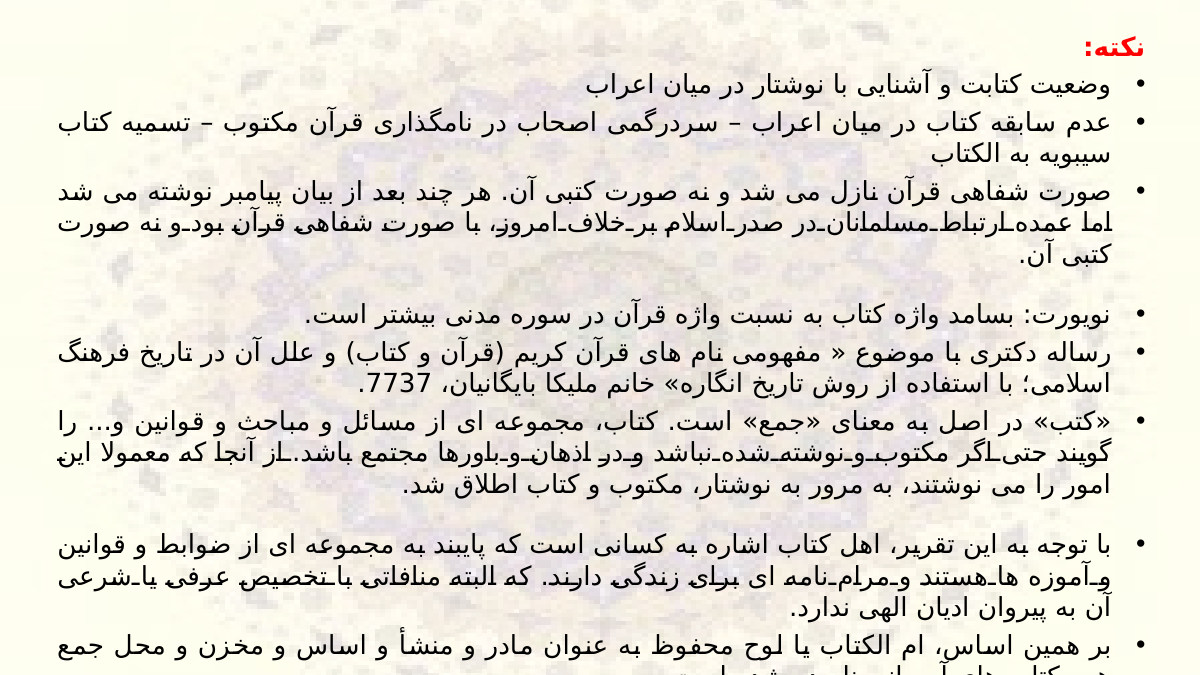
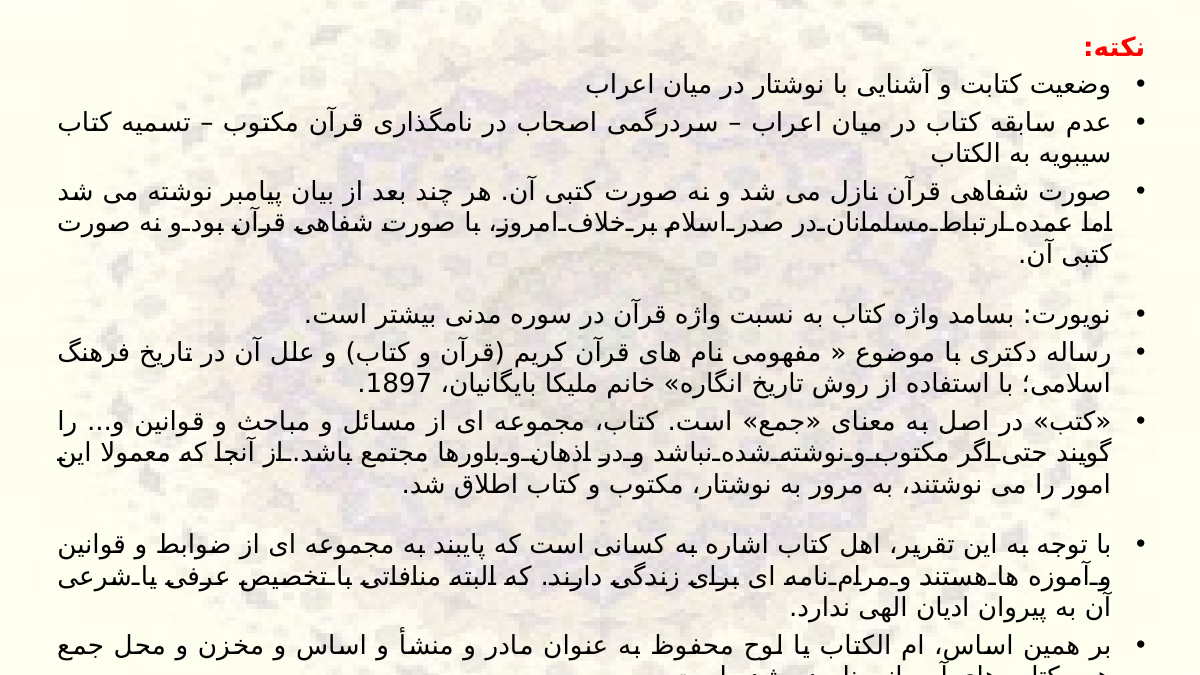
7737: 7737 -> 1897 (399, 384)
